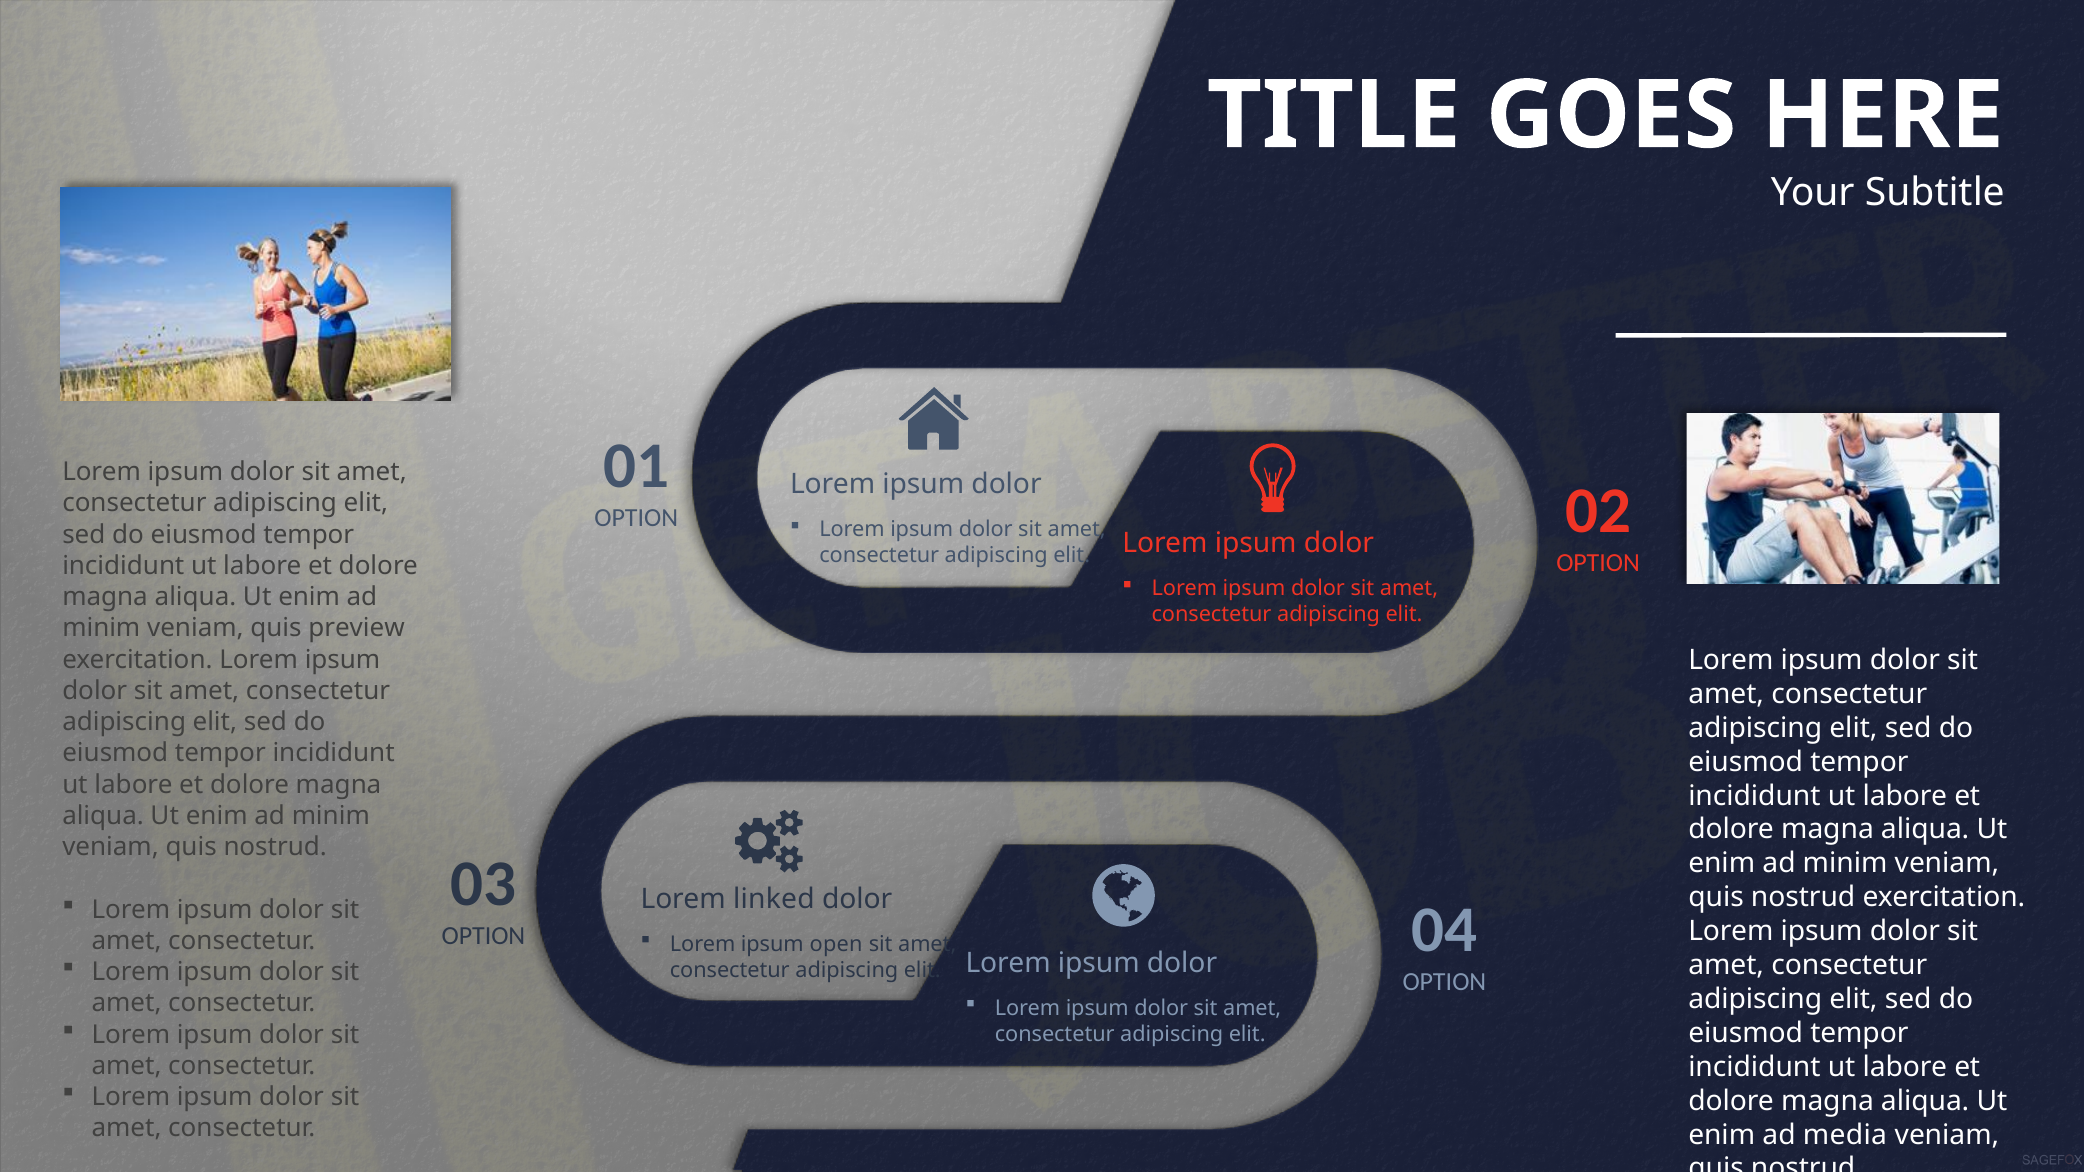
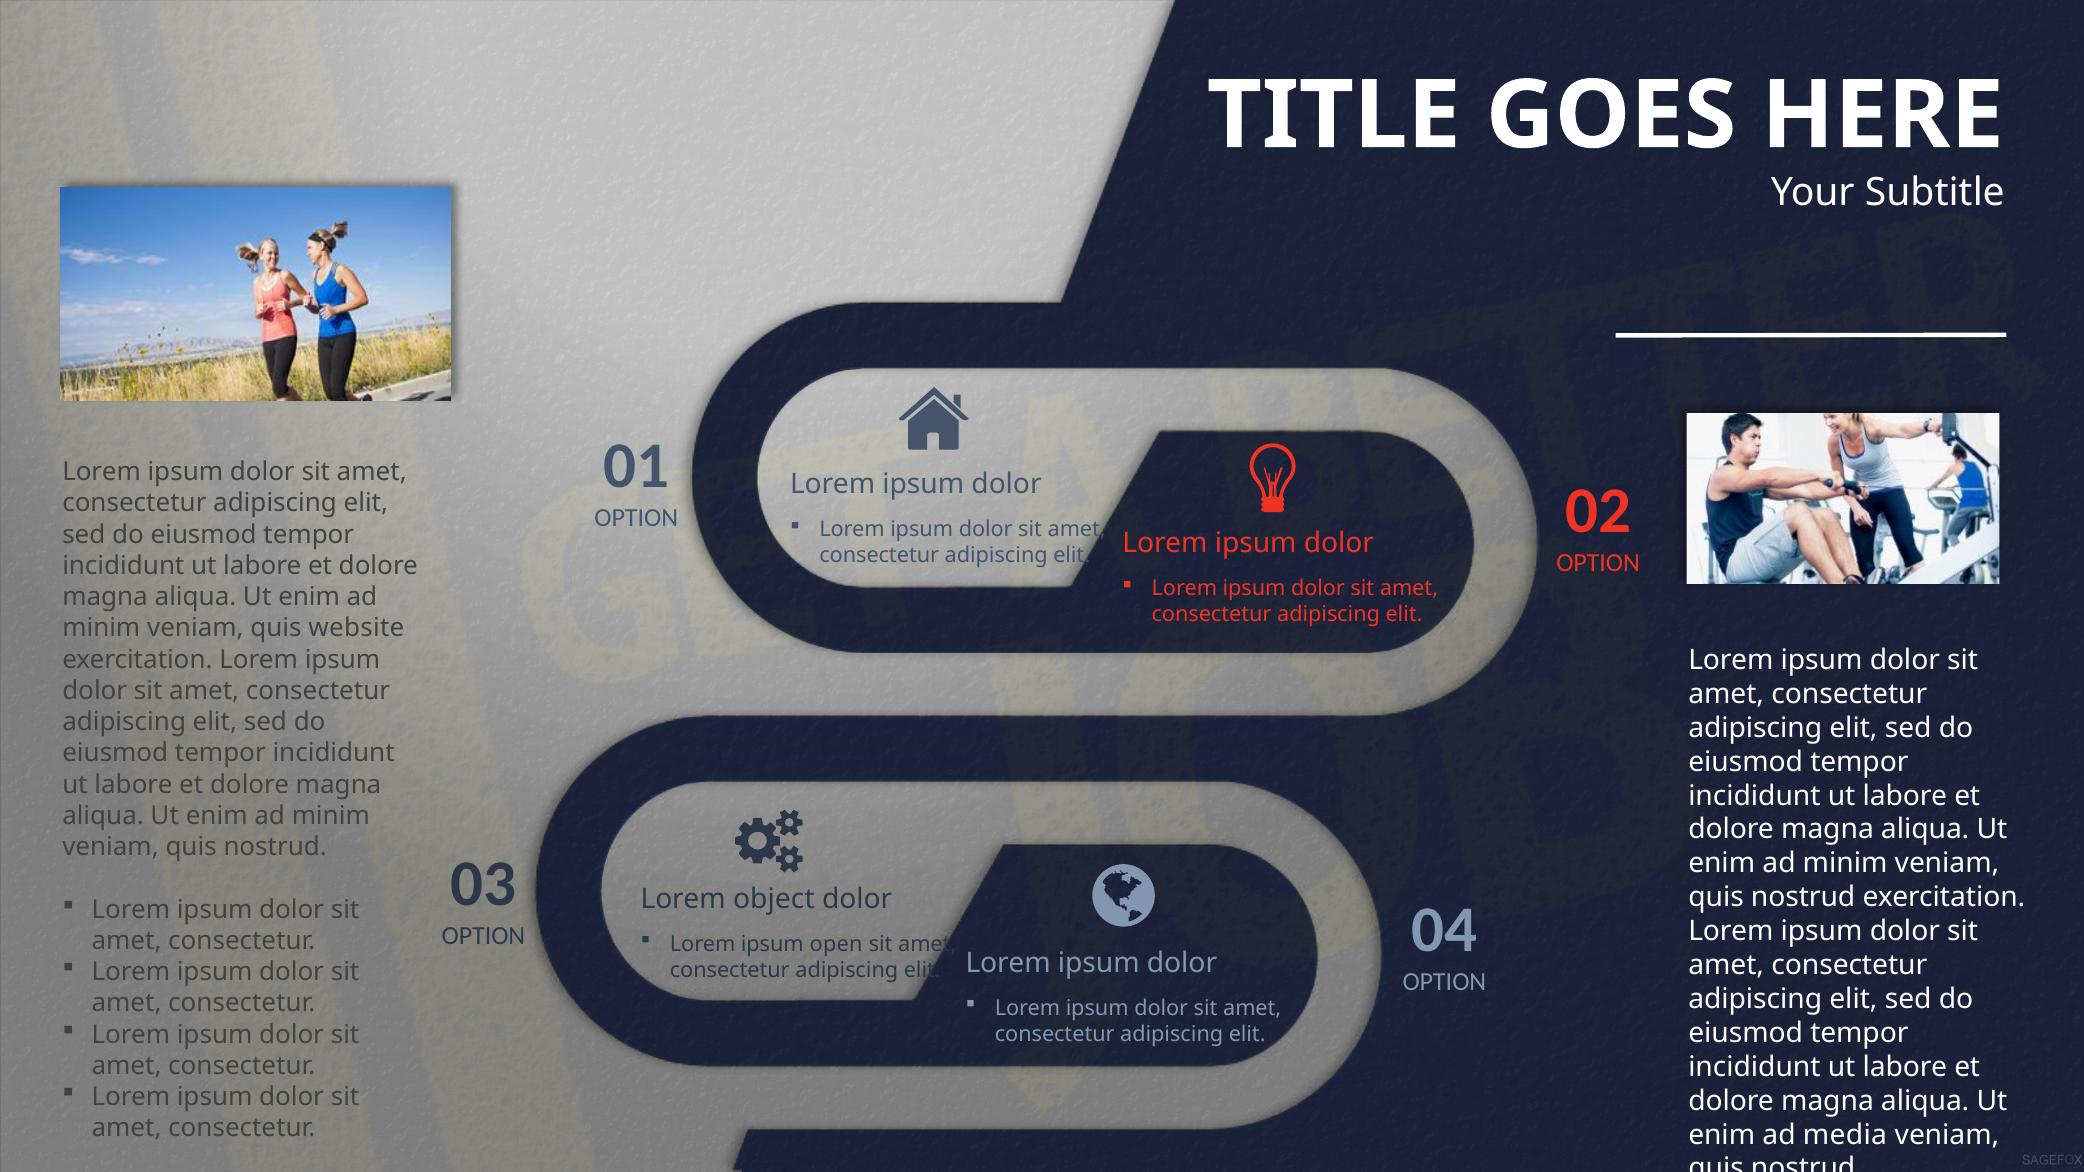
preview: preview -> website (356, 628)
linked: linked -> object (774, 899)
